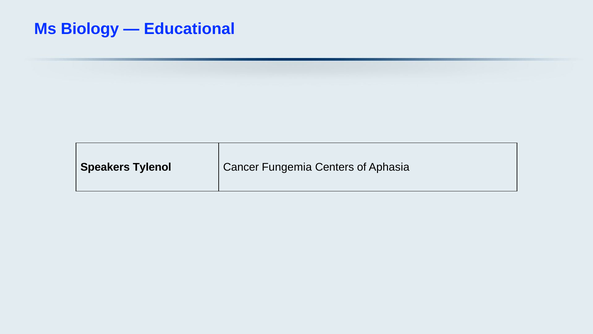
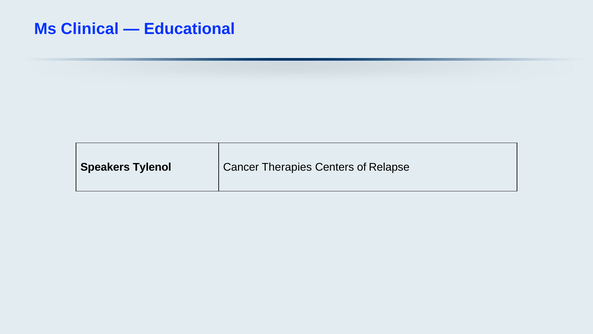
Biology: Biology -> Clinical (90, 29)
Fungemia: Fungemia -> Therapies (287, 167)
Aphasia: Aphasia -> Relapse (389, 167)
